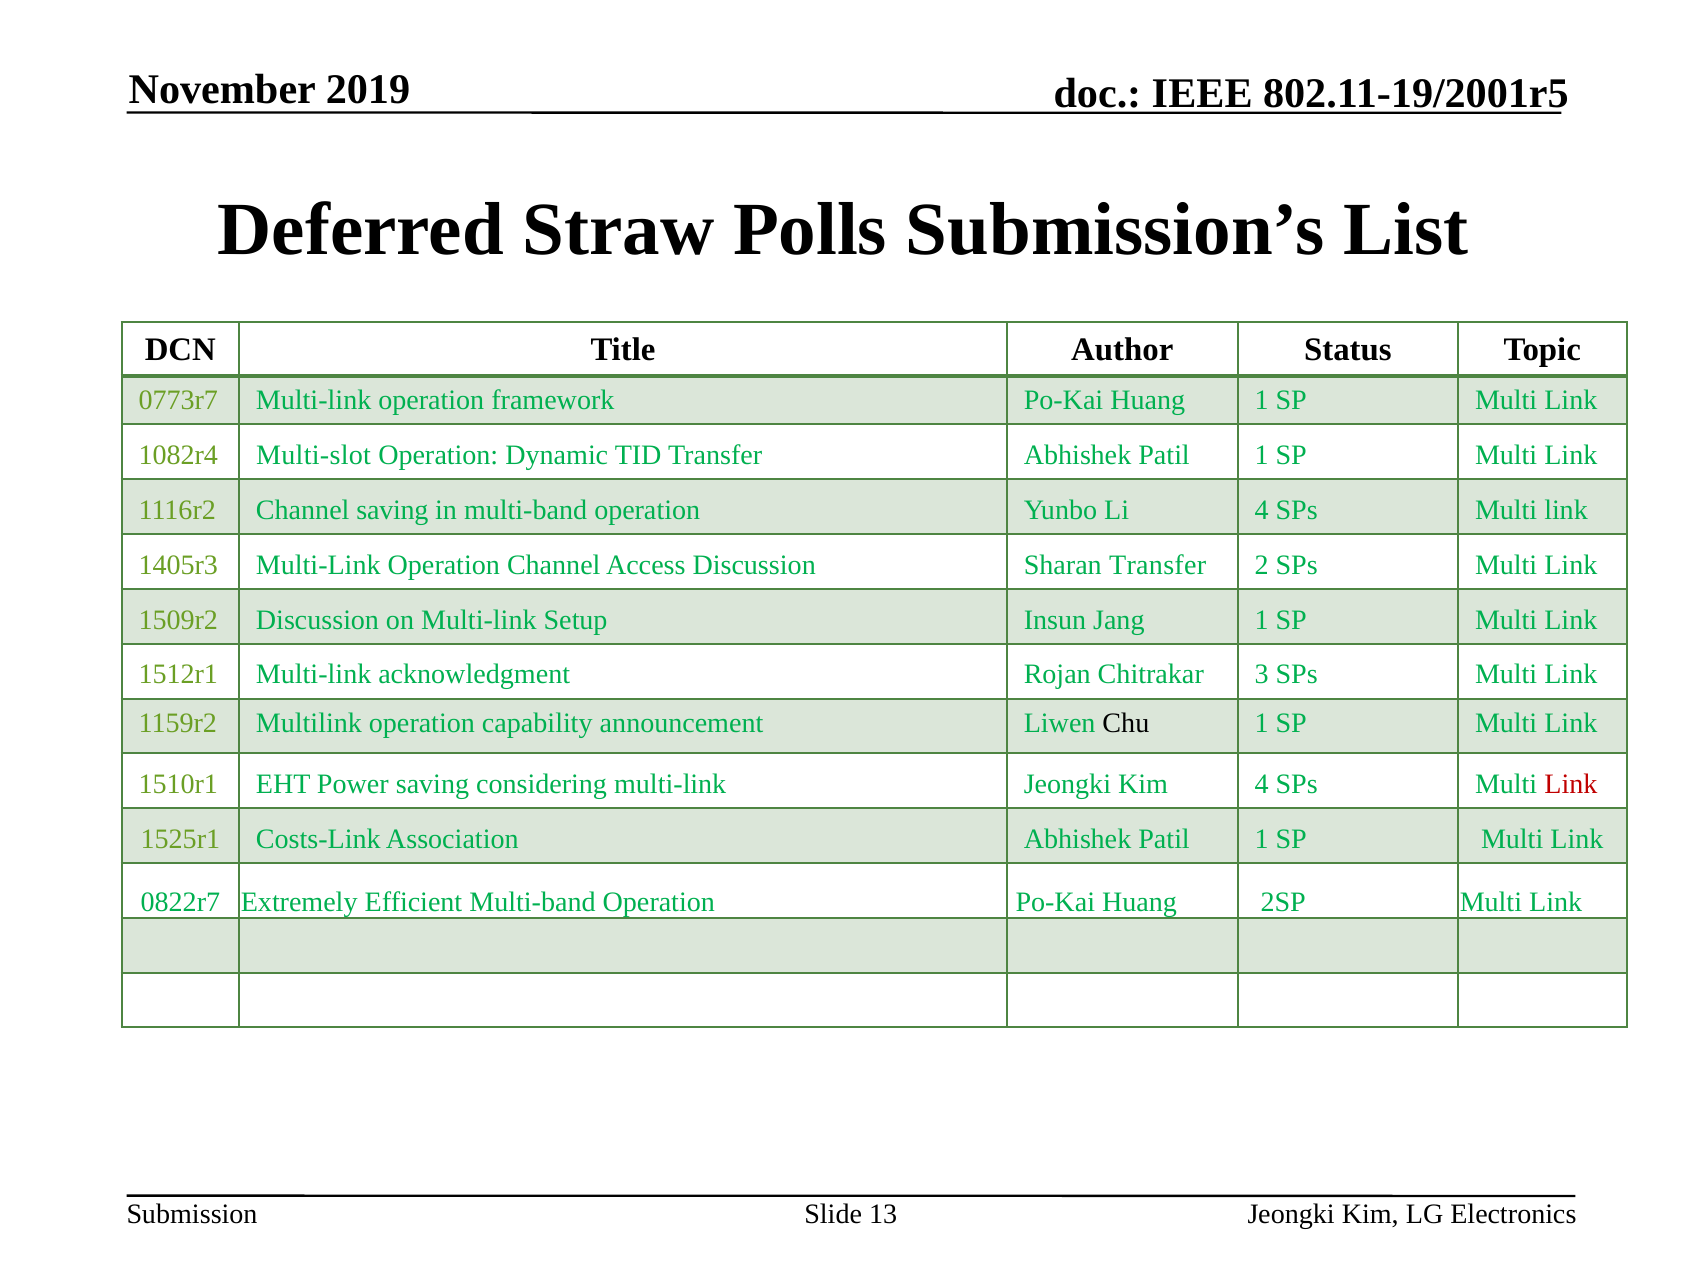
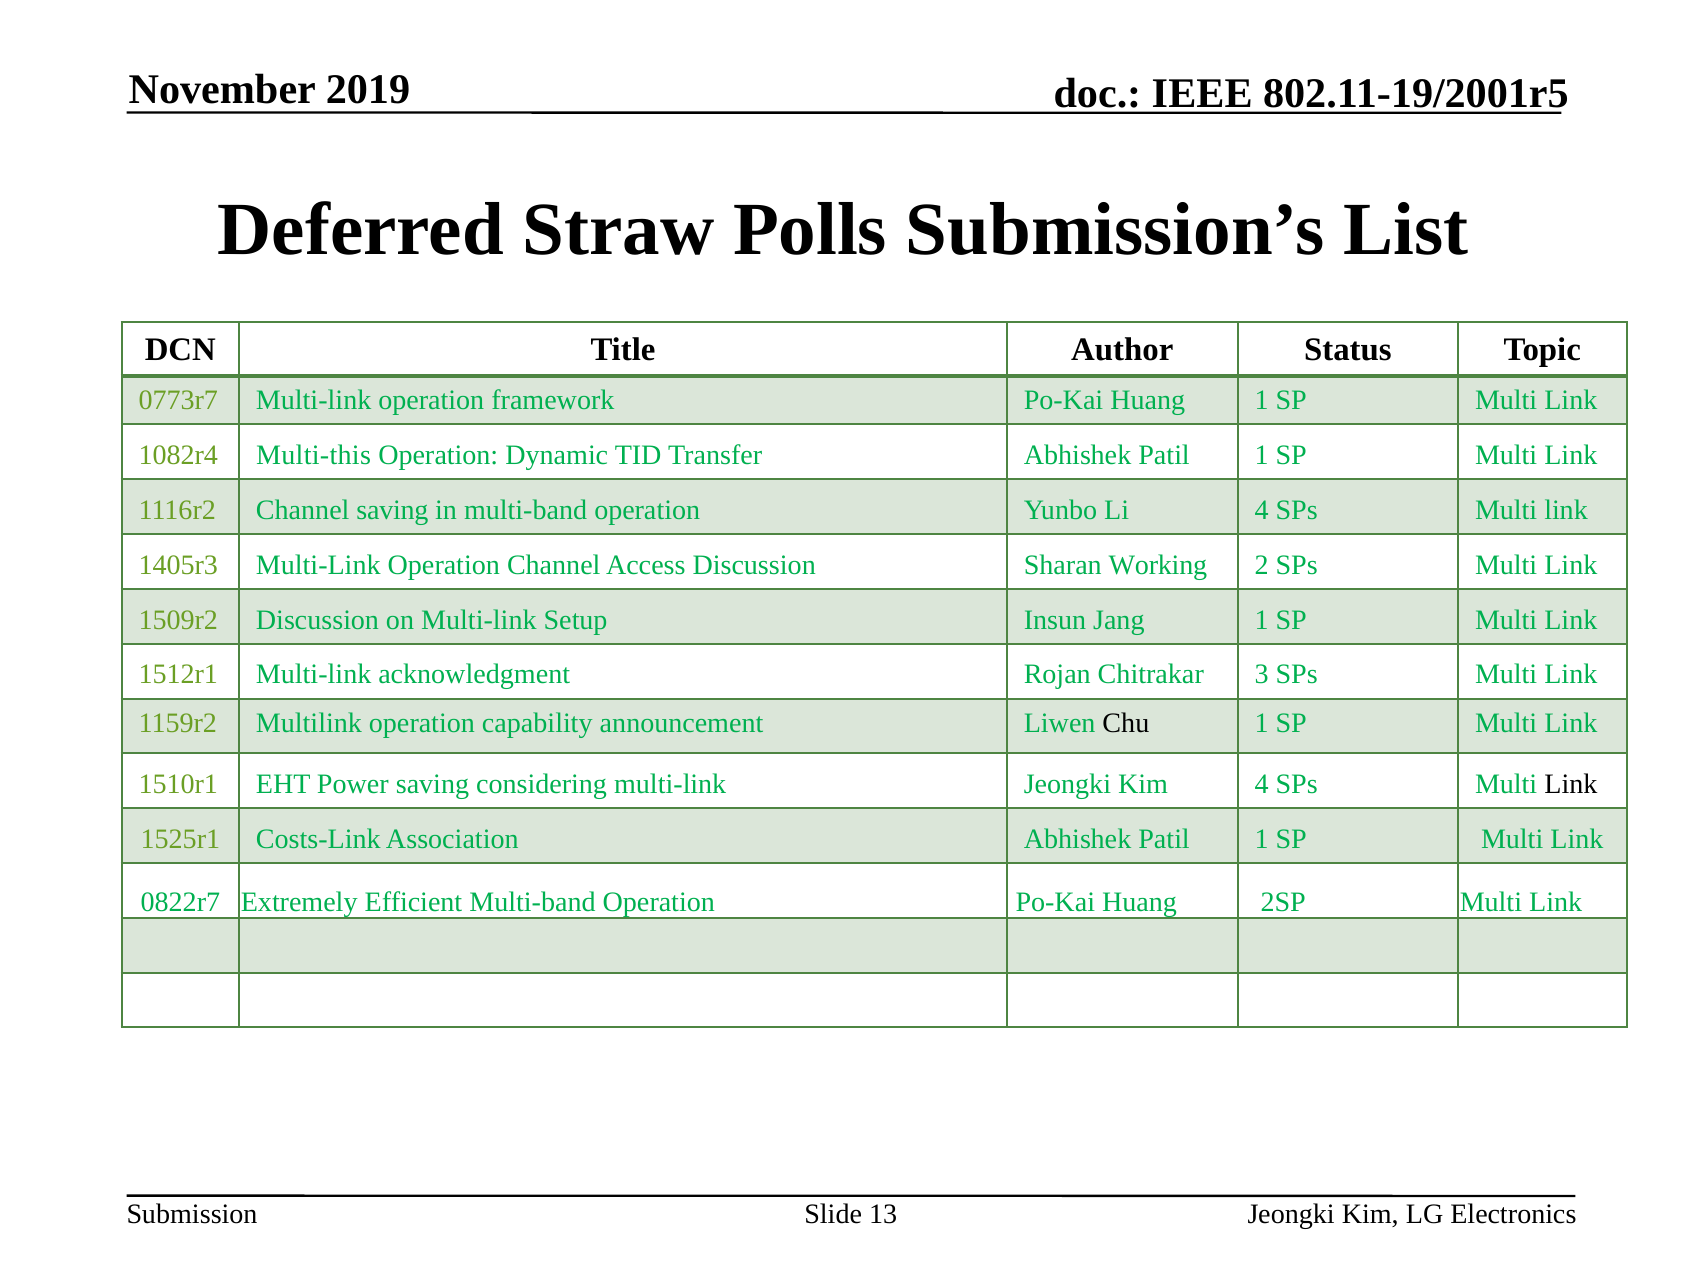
Multi-slot: Multi-slot -> Multi-this (314, 455)
Sharan Transfer: Transfer -> Working (1158, 565)
Link colour: red -> black (1571, 784)
